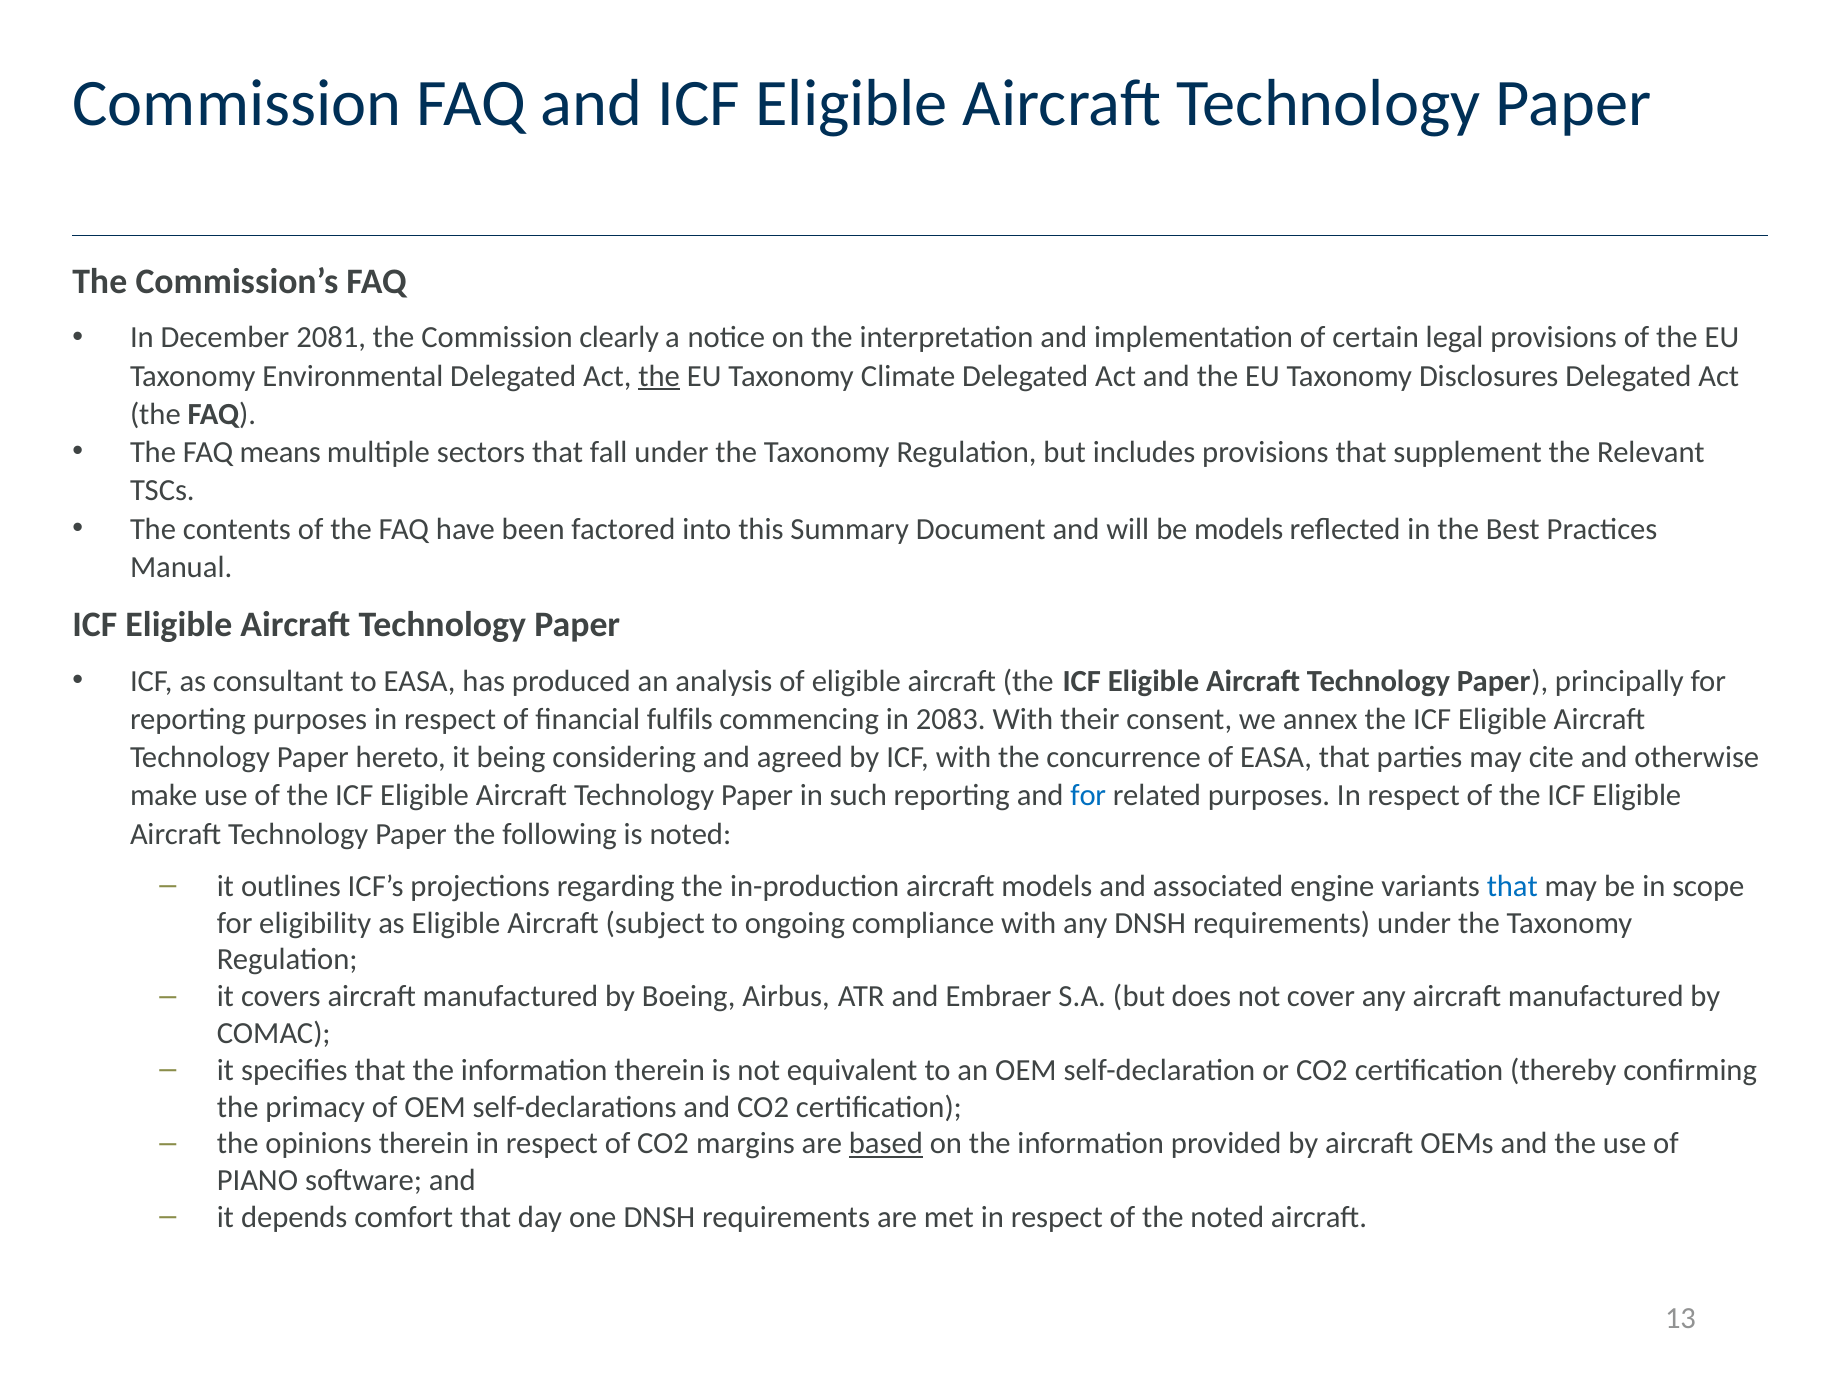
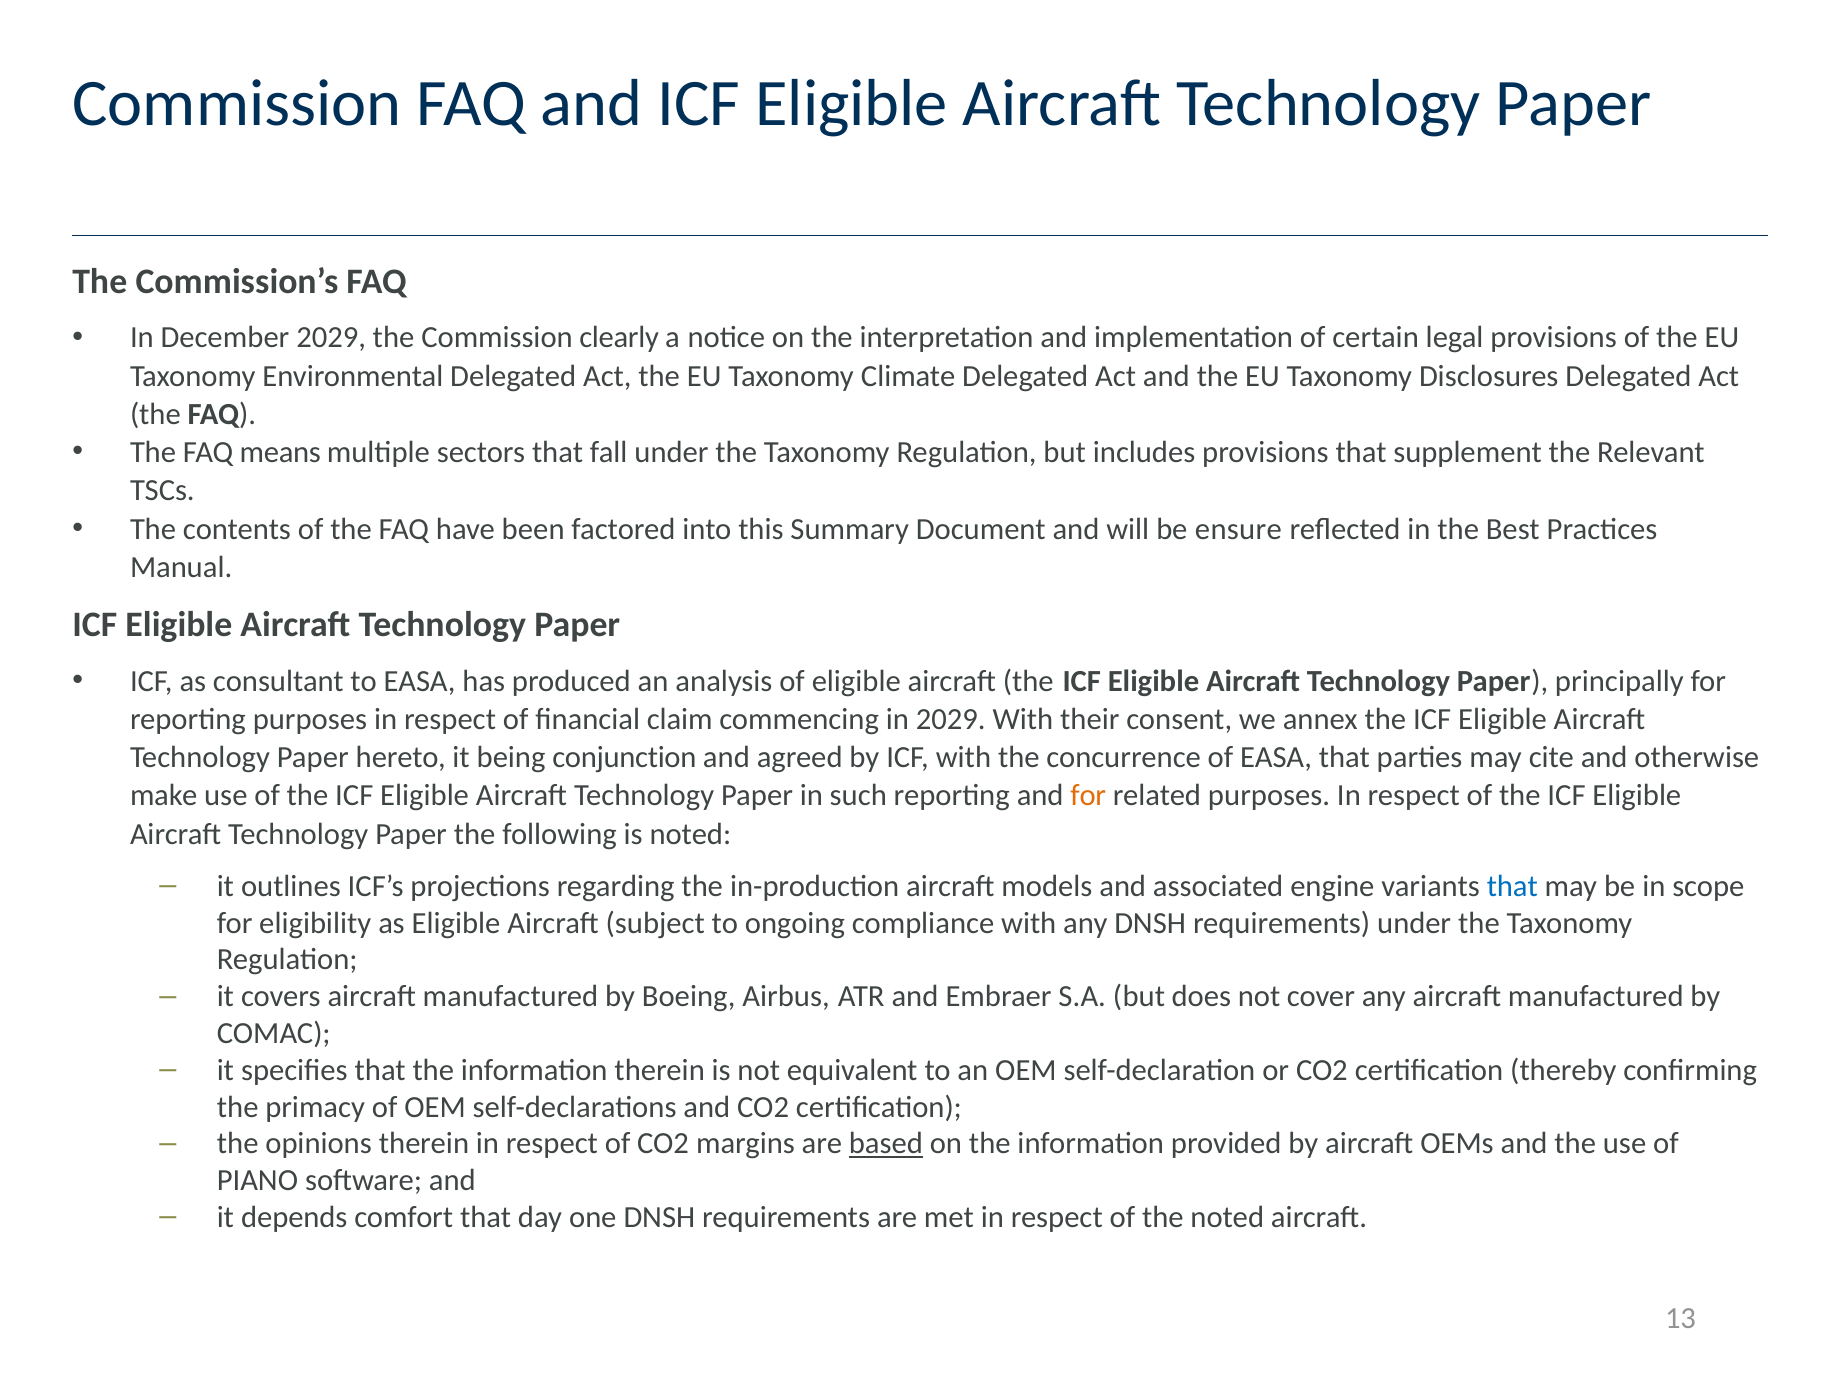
December 2081: 2081 -> 2029 (331, 338)
the underline: present -> none (659, 376)
be models: models -> ensure (1238, 529)
fulfils: fulfils -> claim (680, 719)
in 2083: 2083 -> 2029 (951, 719)
considering: considering -> conjunction (624, 757)
for colour: blue -> orange (1088, 796)
